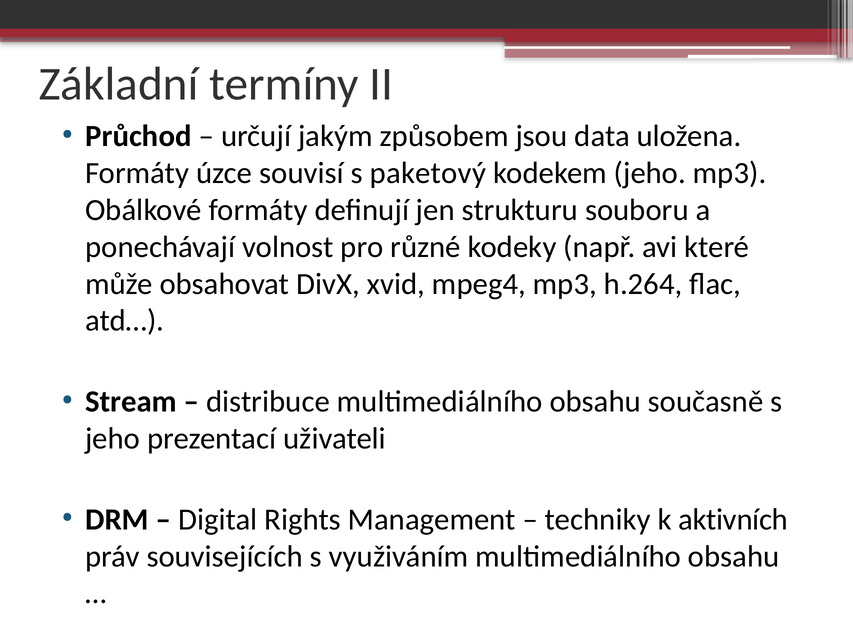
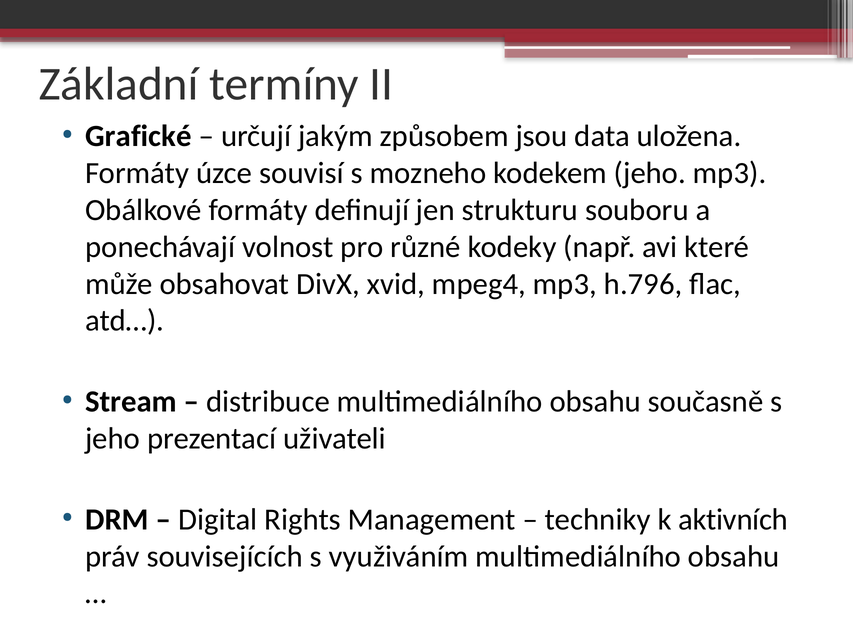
Průchod: Průchod -> Grafické (138, 136)
paketový: paketový -> mozneho (428, 173)
h.264: h.264 -> h.796 (643, 284)
